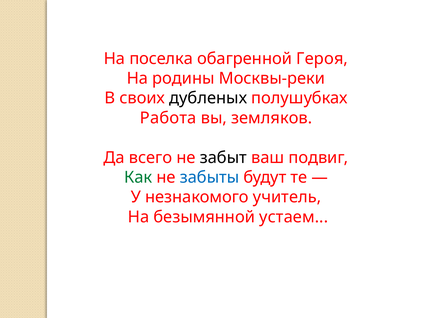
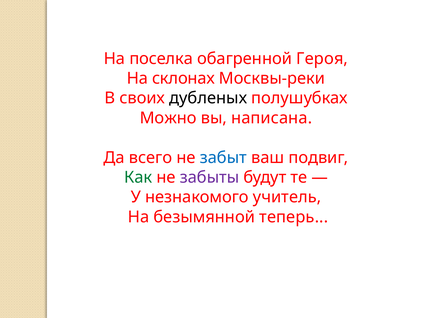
родины: родины -> склонах (183, 78)
Работа: Работа -> Можно (168, 118)
земляков: земляков -> написана (272, 118)
забыт colour: black -> blue (223, 157)
забыты colour: blue -> purple (209, 177)
устаем: устаем -> теперь (294, 216)
